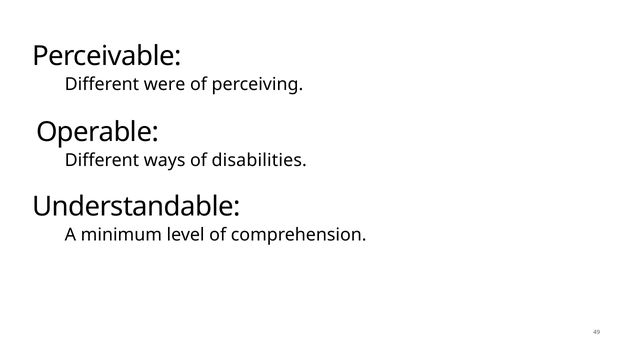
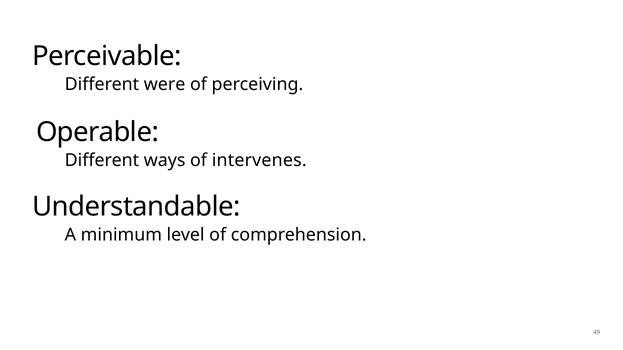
disabilities: disabilities -> intervenes (259, 161)
